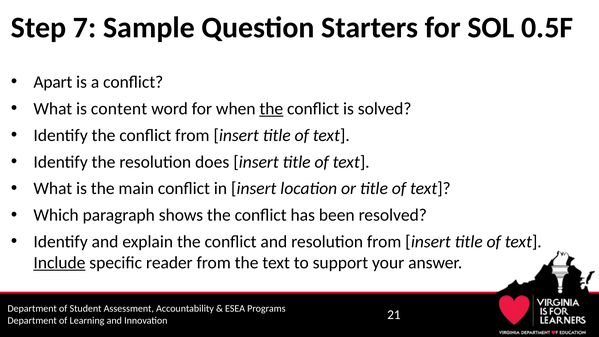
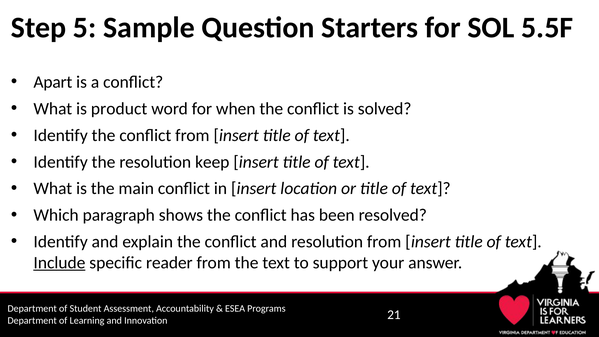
7: 7 -> 5 (85, 28)
0.5F: 0.5F -> 5.5F (547, 28)
content: content -> product (119, 109)
the underline: present -> none (271, 109)
does: does -> keep (212, 162)
